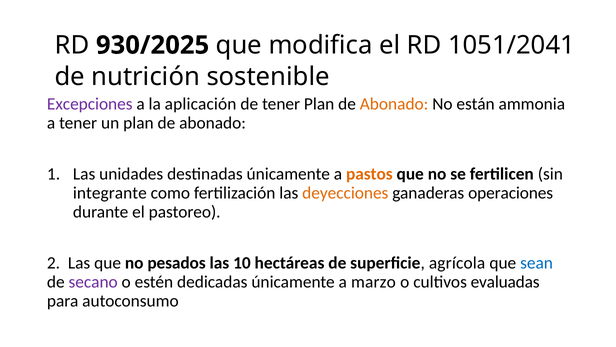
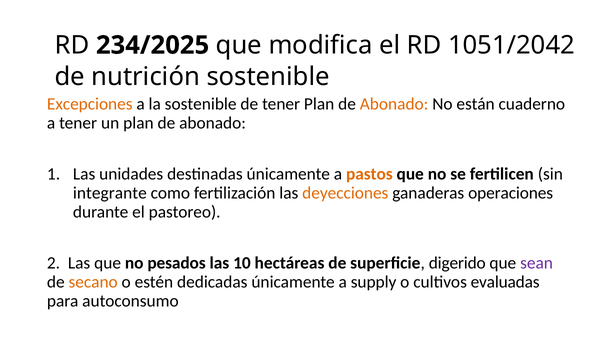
930/2025: 930/2025 -> 234/2025 (153, 45)
1051/2041: 1051/2041 -> 1051/2042 (512, 45)
Excepciones colour: purple -> orange (90, 104)
la aplicación: aplicación -> sostenible (201, 104)
ammonia: ammonia -> cuaderno (532, 104)
agrícola: agrícola -> digerido (457, 263)
sean colour: blue -> purple (537, 263)
secano colour: purple -> orange (93, 282)
marzo: marzo -> supply (374, 282)
